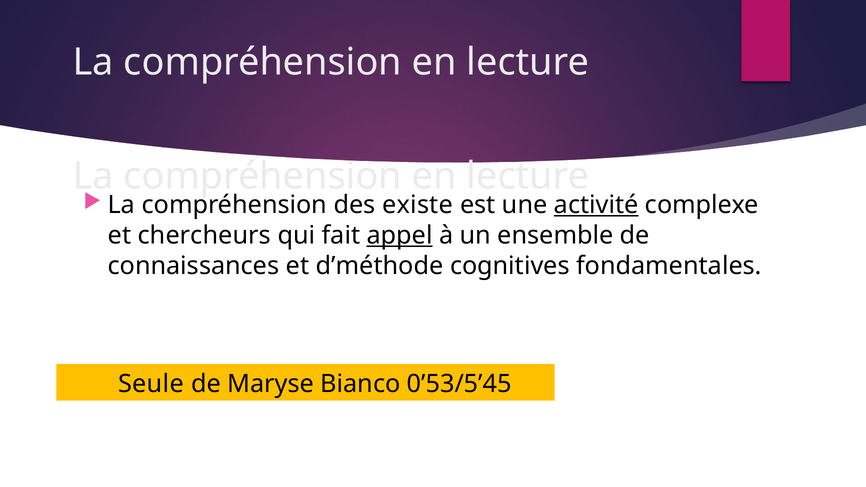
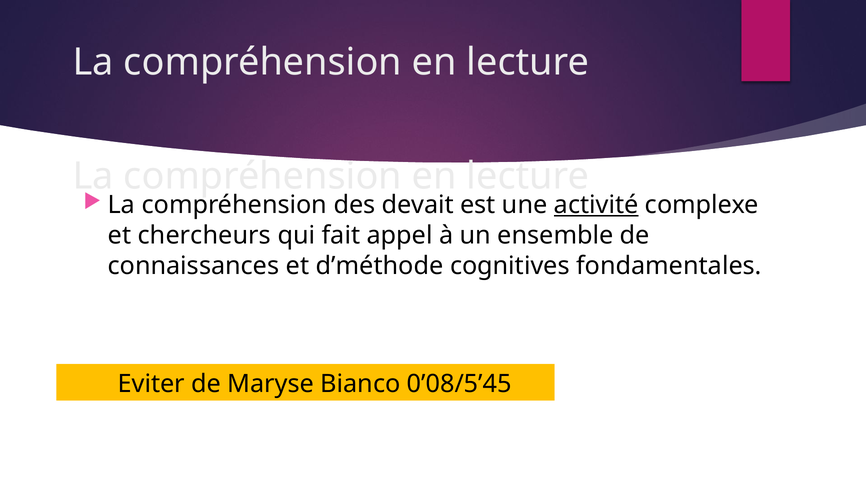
existe: existe -> devait (418, 205)
appel underline: present -> none (400, 235)
Seule: Seule -> Eviter (151, 384)
0’53/5’45: 0’53/5’45 -> 0’08/5’45 (459, 384)
